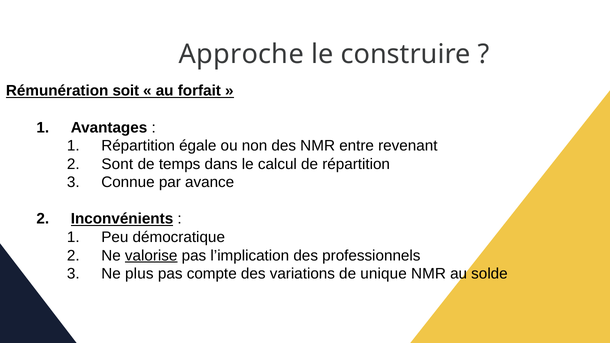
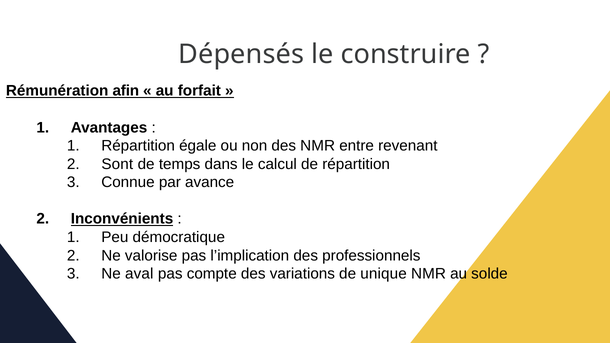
Approche: Approche -> Dépensés (241, 54)
soit: soit -> afin (126, 91)
valorise underline: present -> none (151, 256)
plus: plus -> aval (139, 274)
